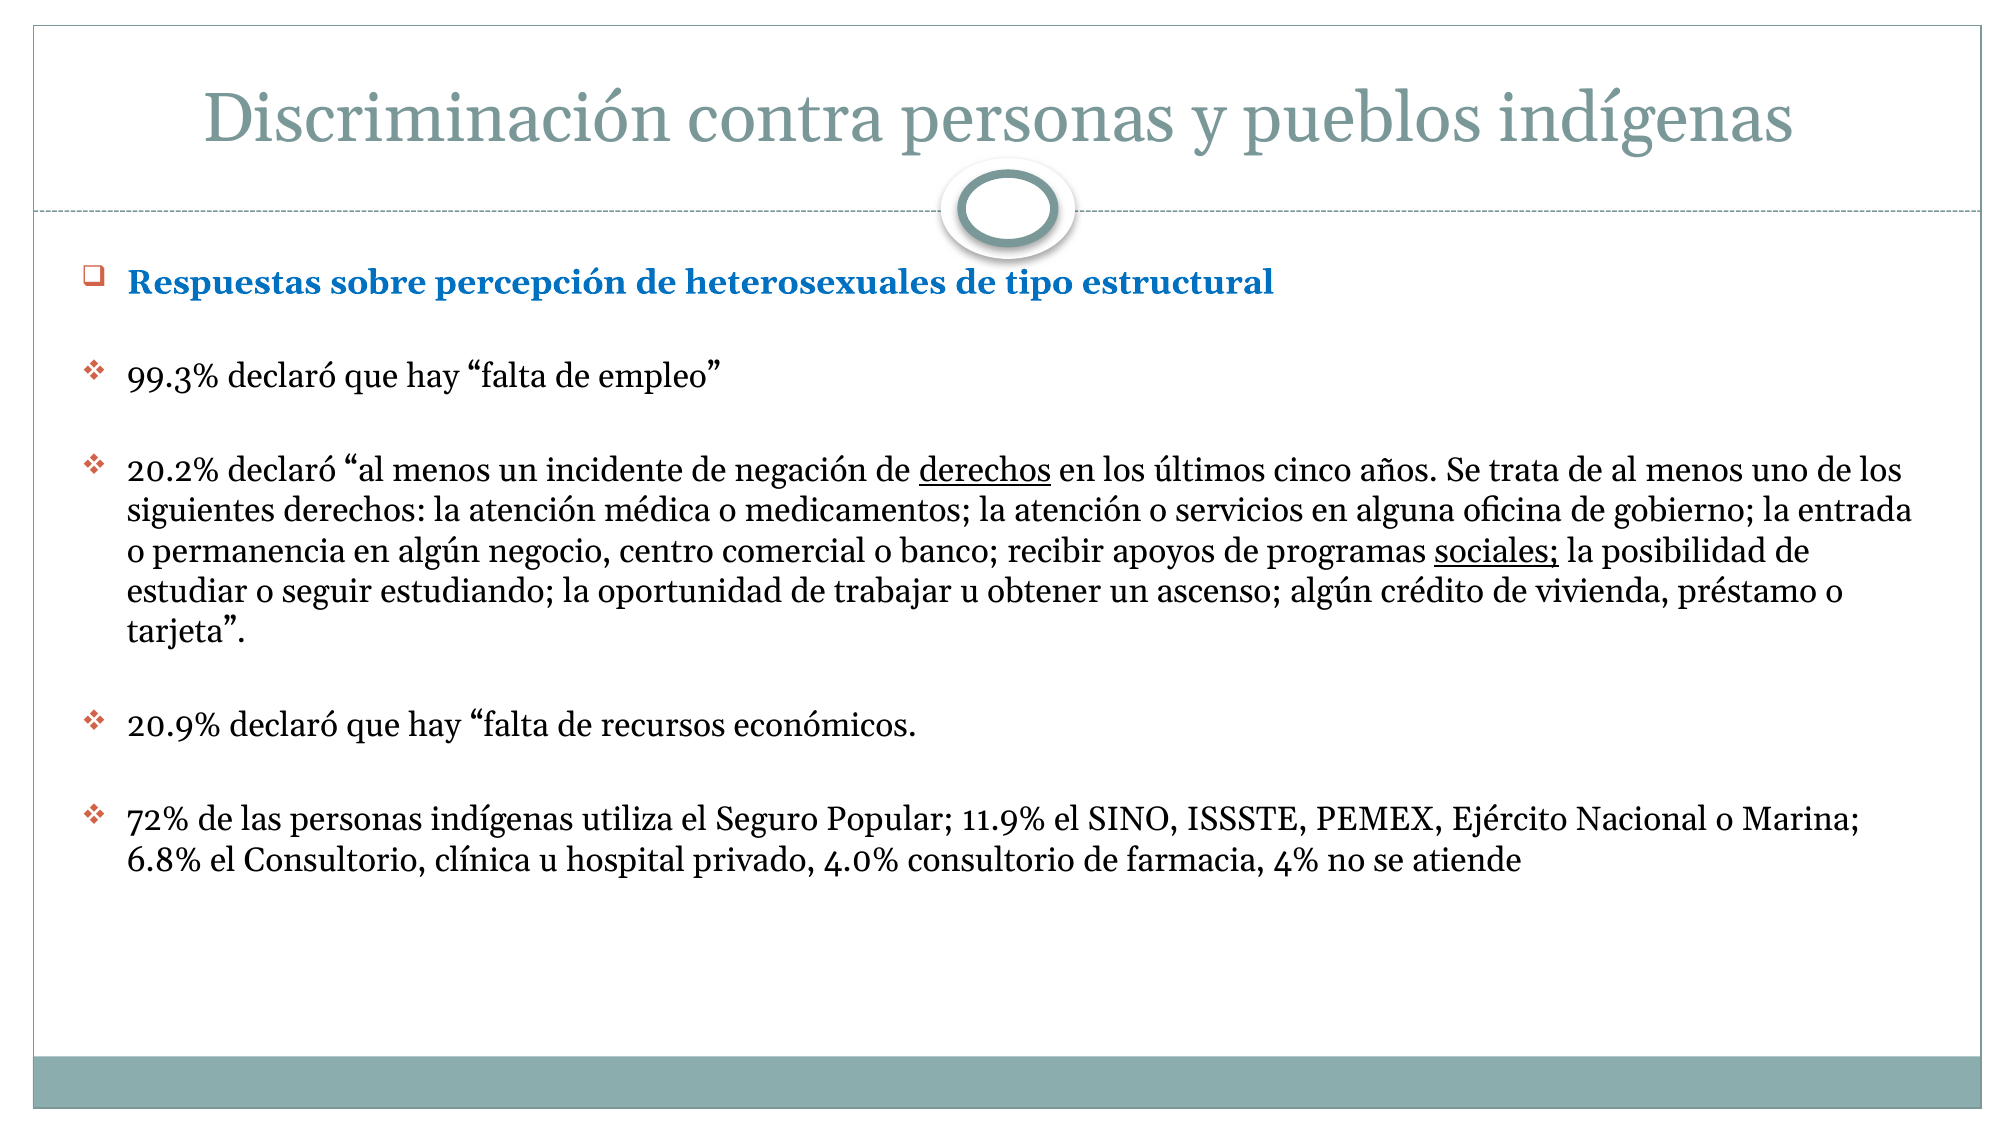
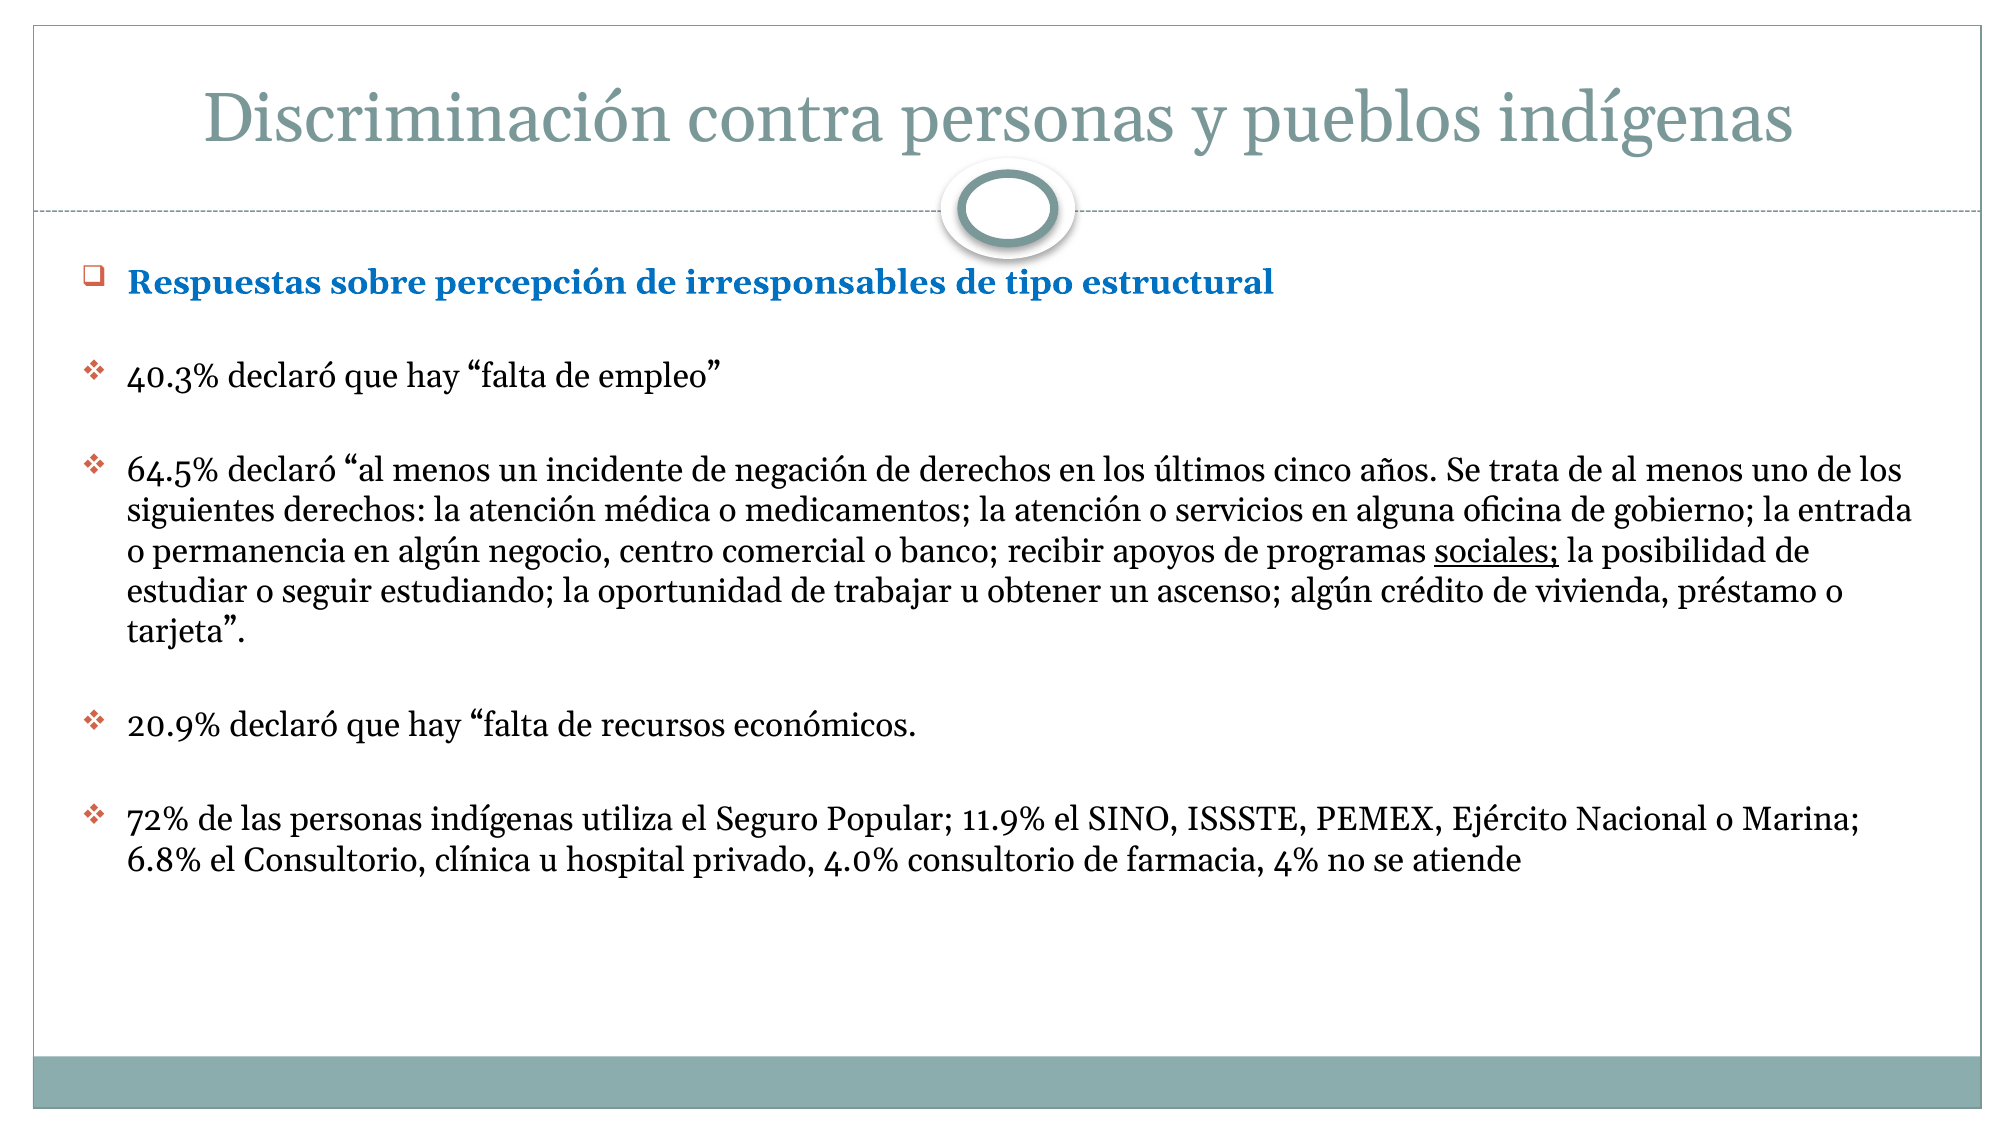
heterosexuales: heterosexuales -> irresponsables (816, 282)
99.3%: 99.3% -> 40.3% (173, 377)
20.2%: 20.2% -> 64.5% (173, 471)
derechos underline: present -> none (985, 471)
